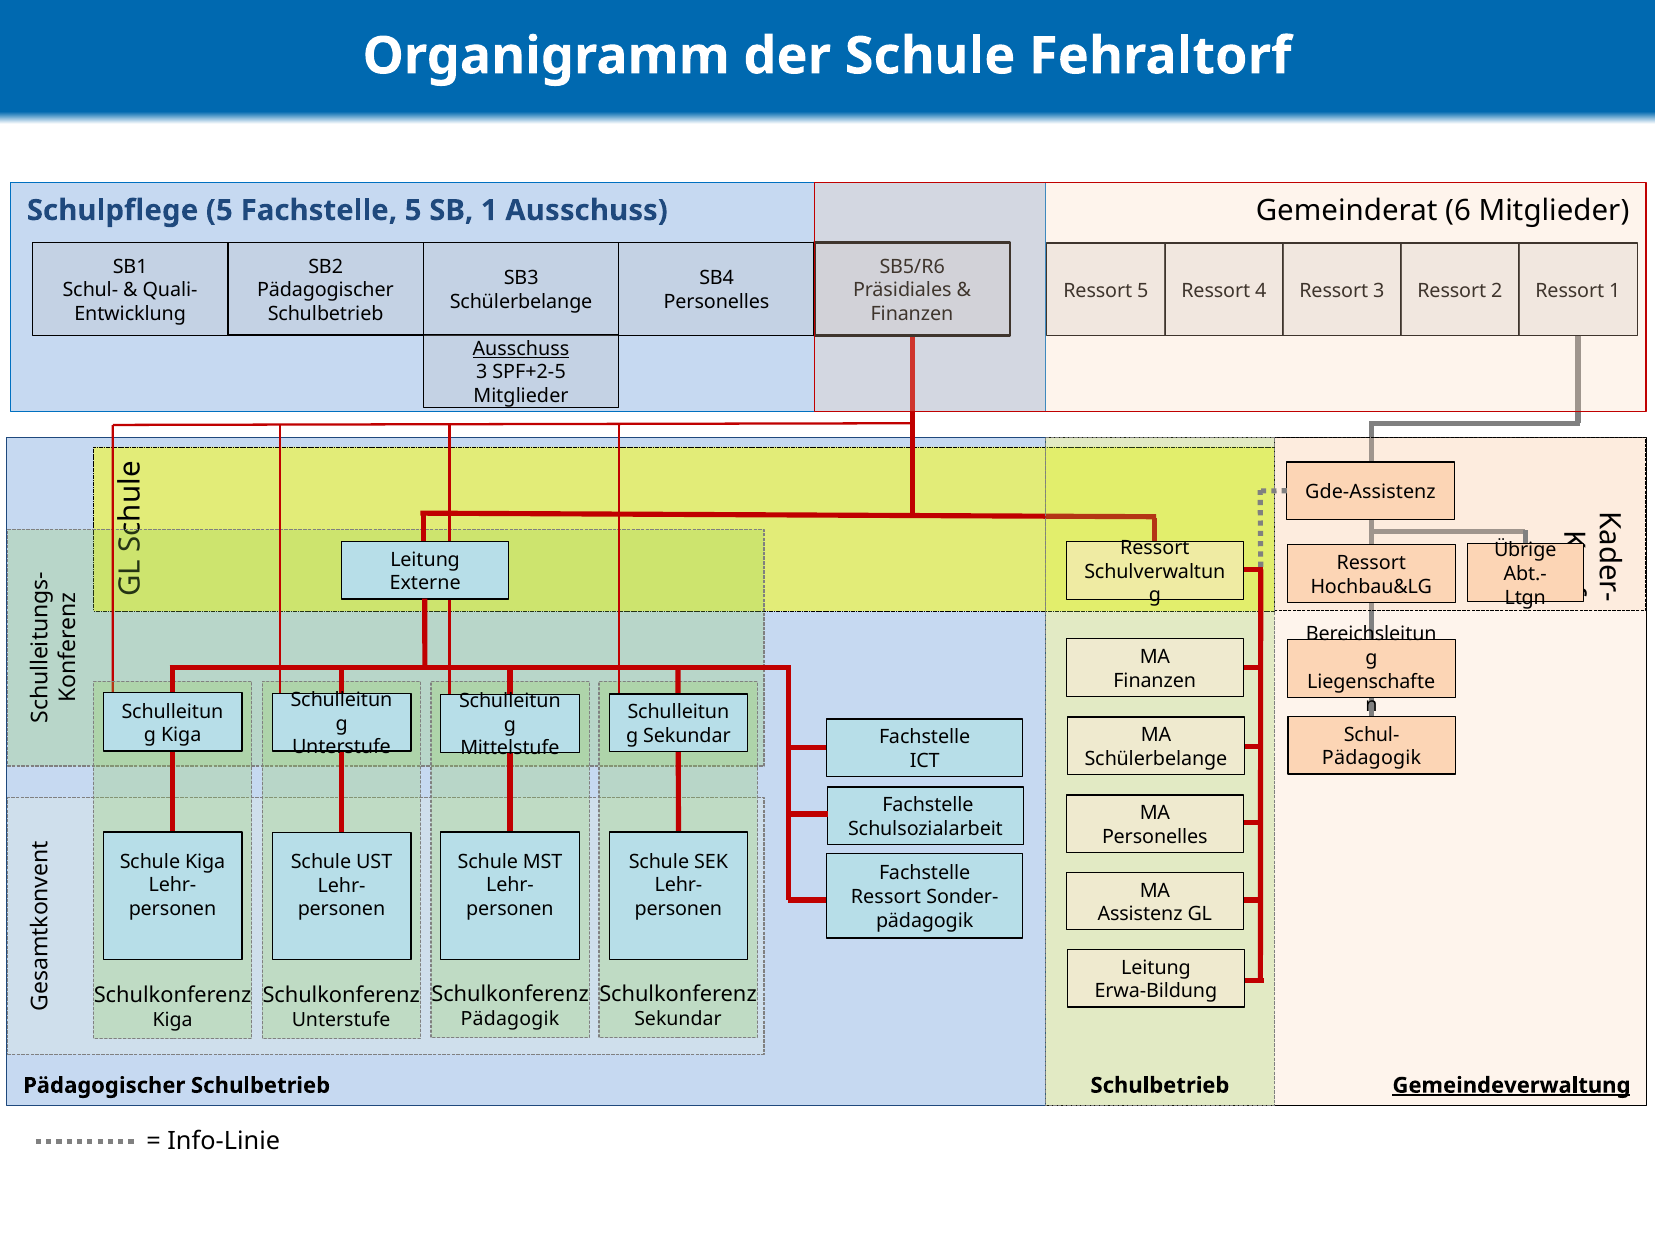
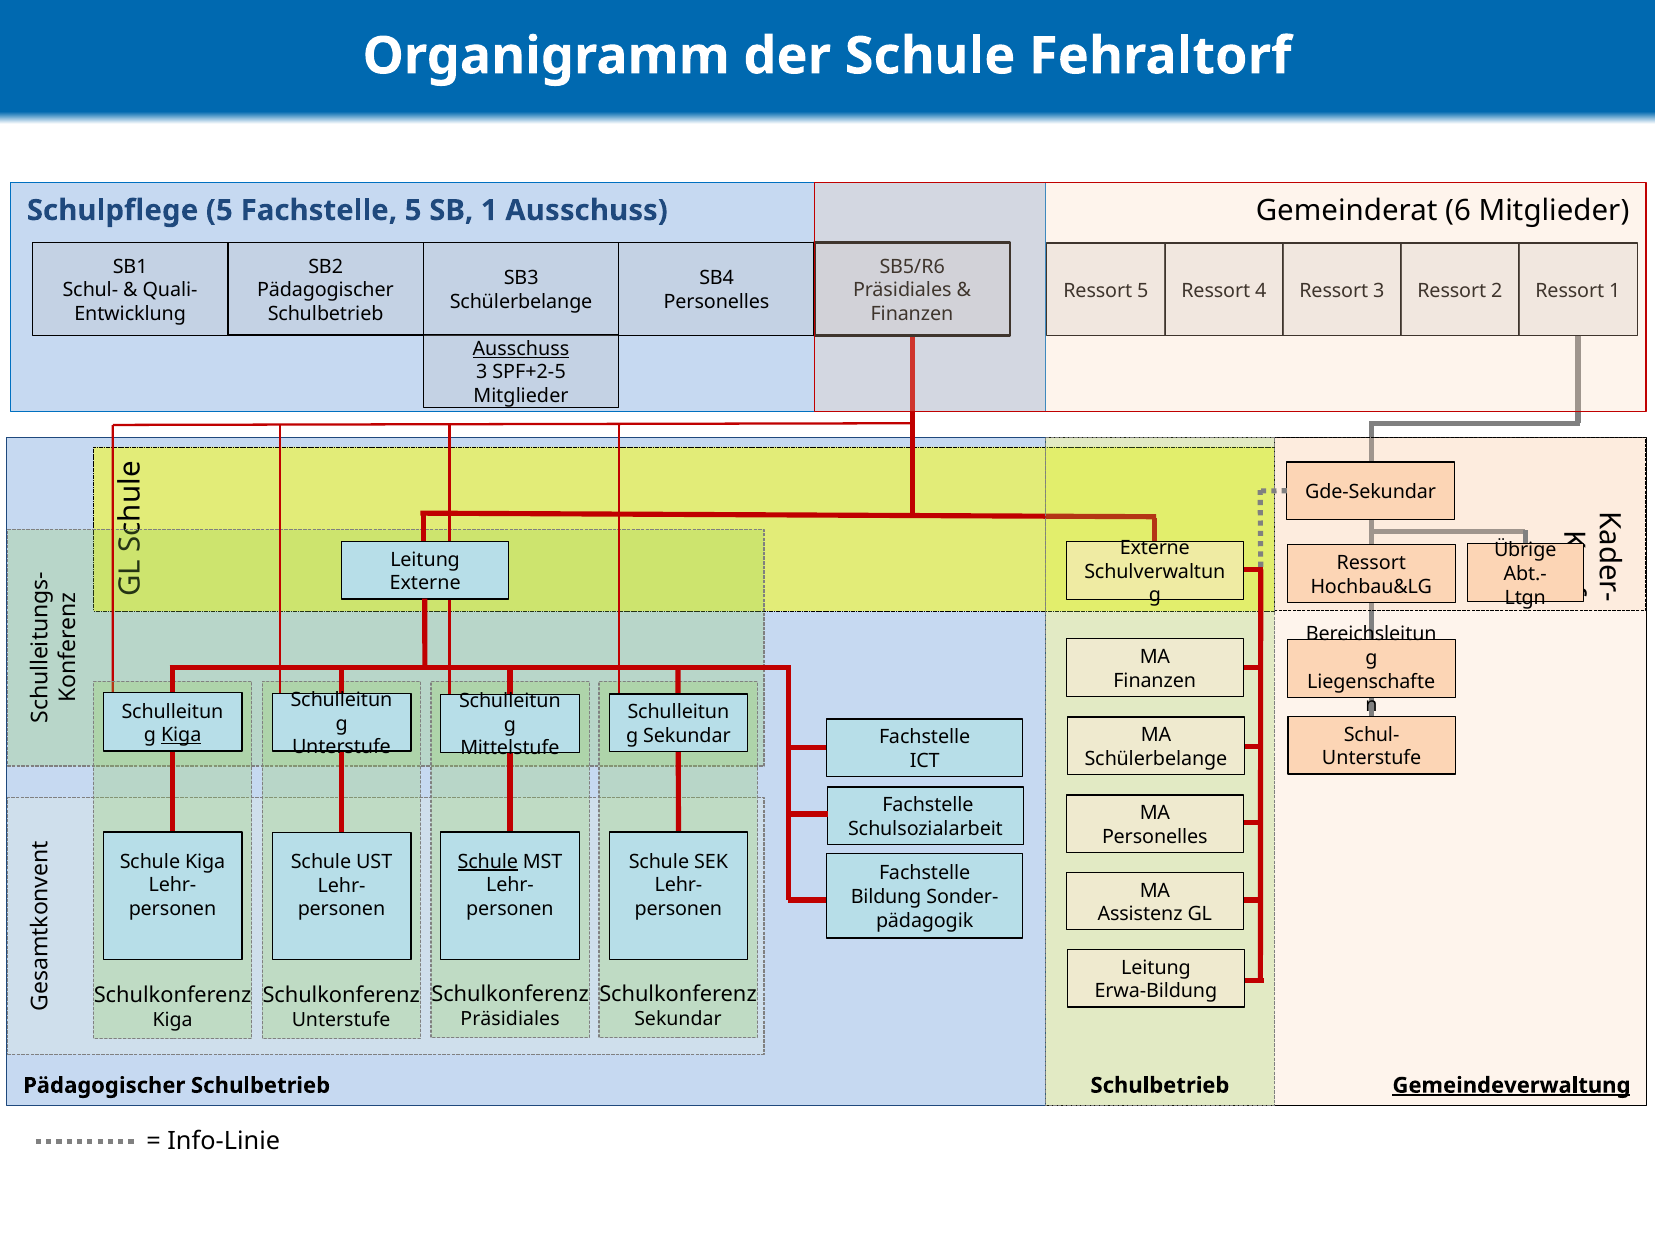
Gde-Assistenz: Gde-Assistenz -> Gde-Sekundar (1371, 492)
Ressort: Ressort -> Externe (1155, 548)
Kiga underline: none -> present (181, 735)
Pädagogik: Pädagogik -> Unterstufe (1372, 758)
Schule underline: none -> present (488, 862)
Ressort: Ressort -> Bildung (886, 897)
Pädagogik: Pädagogik -> Präsidiales (510, 1019)
